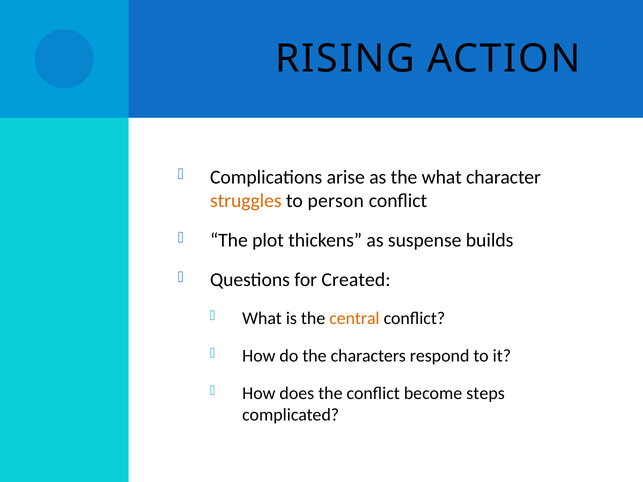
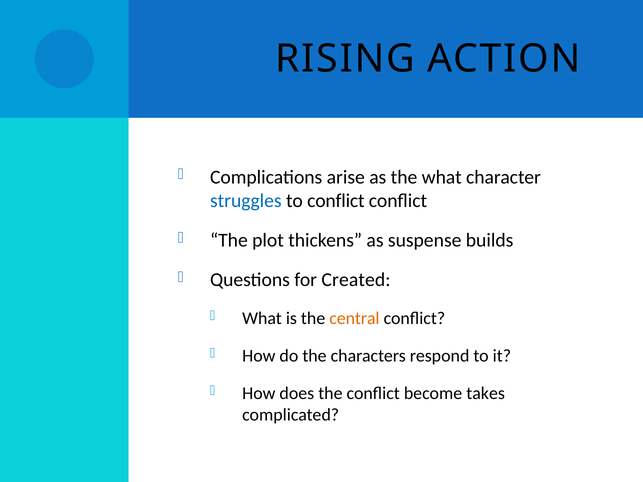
struggles colour: orange -> blue (246, 201)
to person: person -> conflict (336, 201)
steps: steps -> takes (486, 393)
